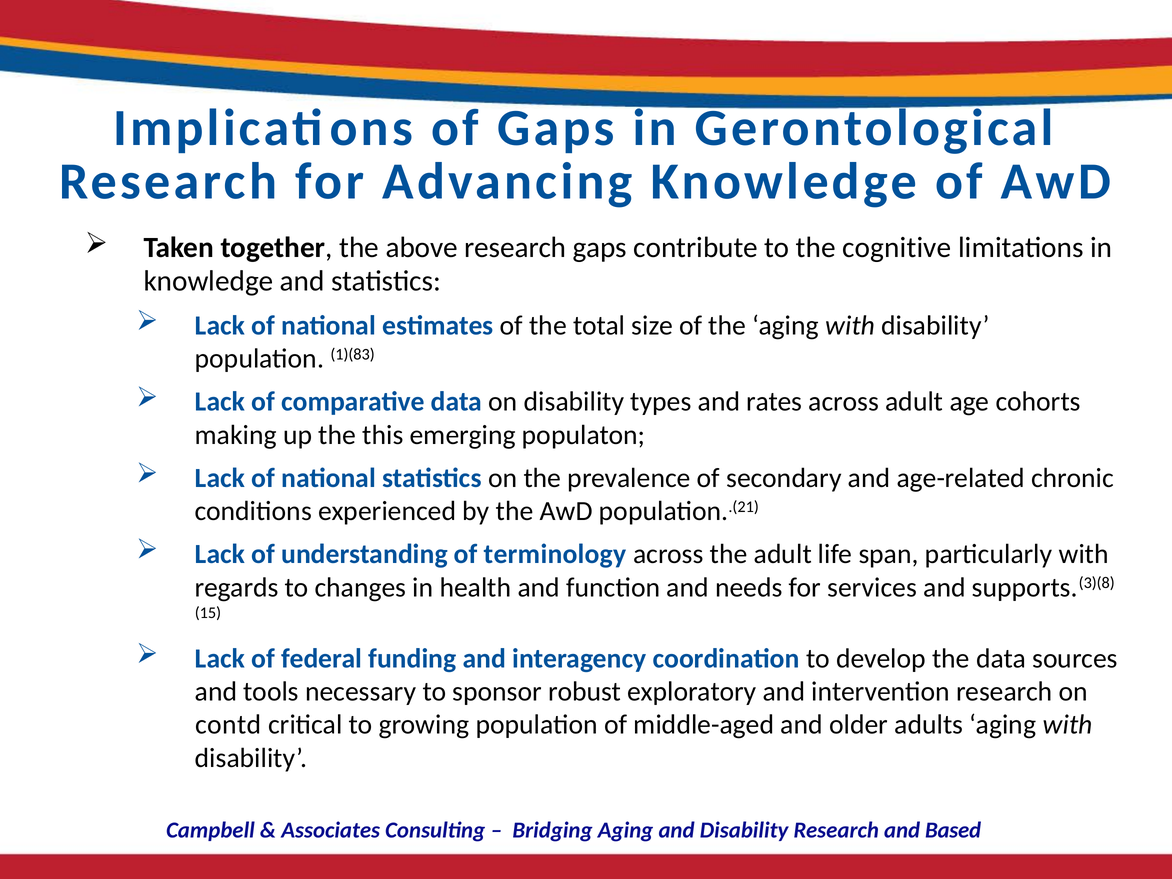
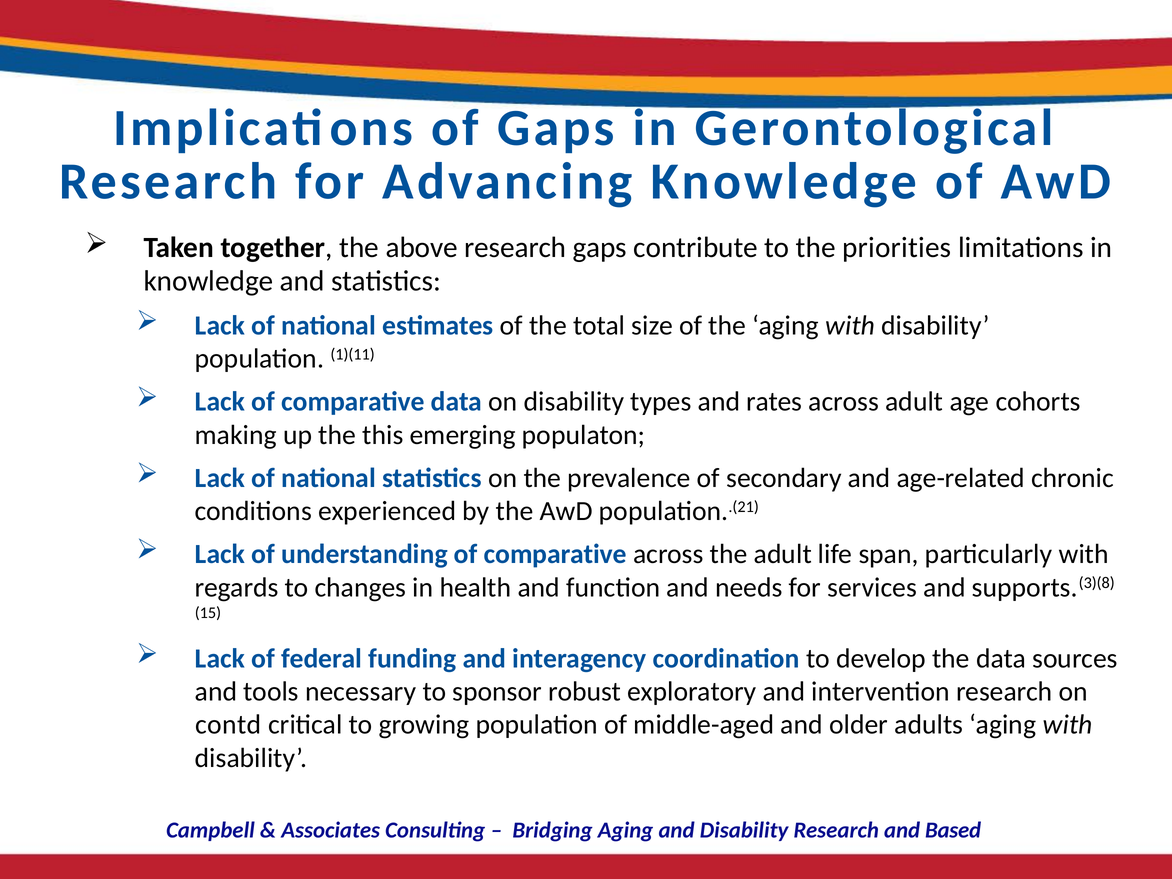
cognitive: cognitive -> priorities (897, 248)
1)(83: 1)(83 -> 1)(11 (353, 354)
understanding of terminology: terminology -> comparative (555, 554)
